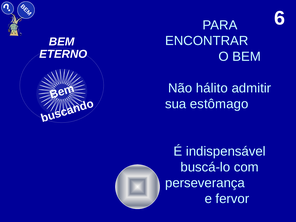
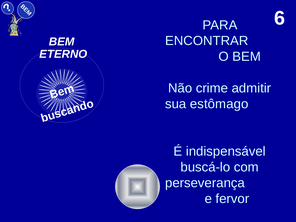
hálito: hálito -> crime (212, 88)
